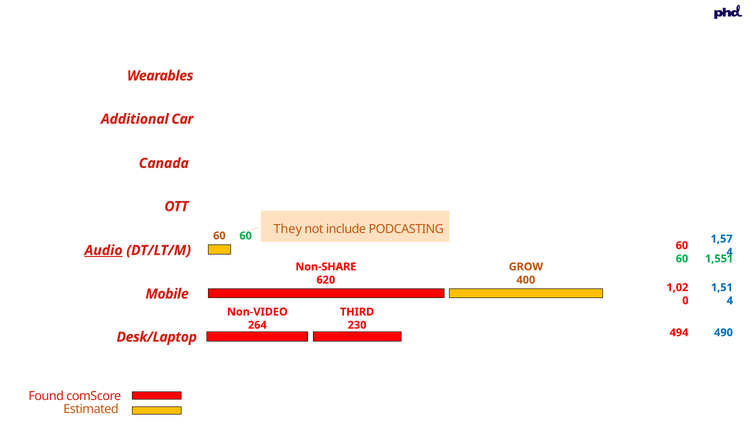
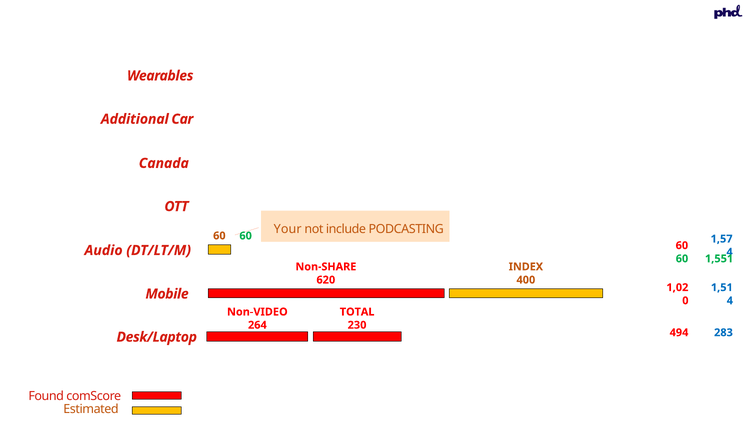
They: They -> Your (288, 229)
Audio underline: present -> none (104, 250)
GROW: GROW -> INDEX (526, 267)
THIRD: THIRD -> TOTAL (357, 312)
490: 490 -> 283 (723, 333)
